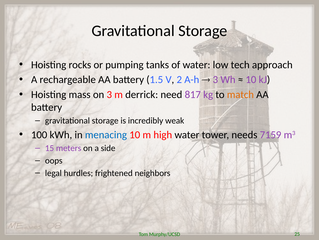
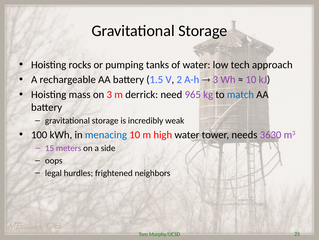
817: 817 -> 965 (193, 94)
match colour: orange -> blue (240, 94)
7159: 7159 -> 3630 (271, 134)
